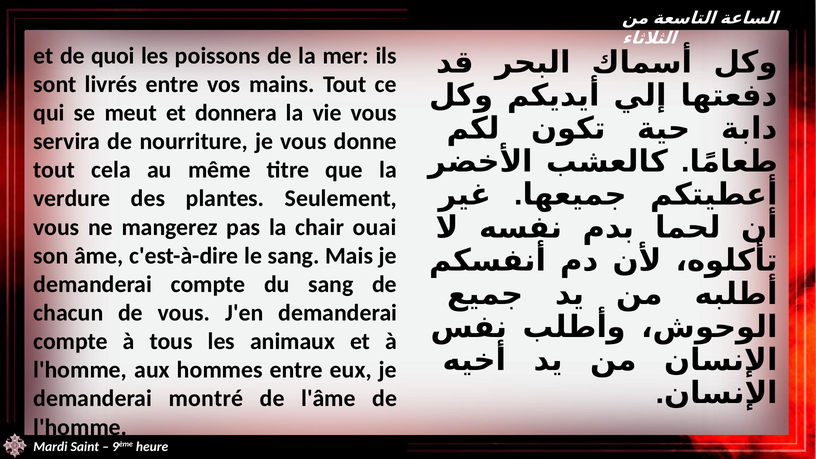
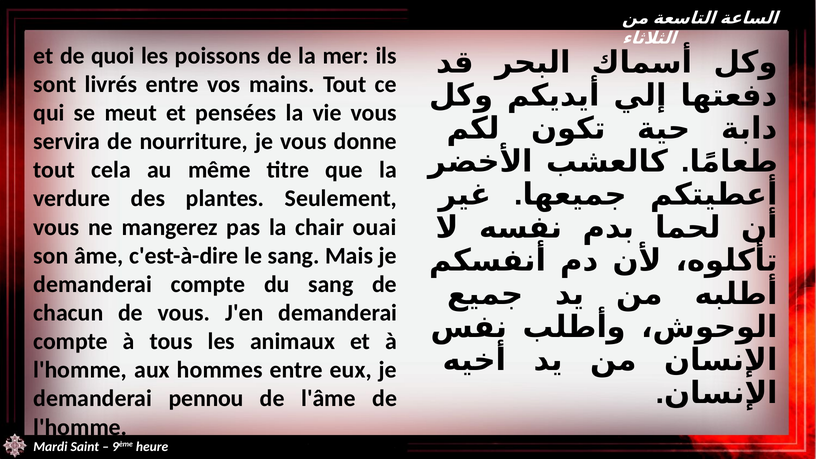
donnera: donnera -> pensées (236, 113)
montré: montré -> pennou (206, 399)
